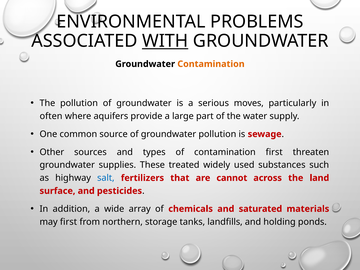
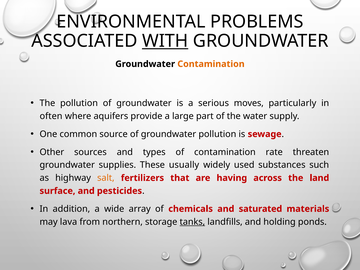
contamination first: first -> rate (274, 152)
treated: treated -> usually (184, 165)
salt colour: blue -> orange (106, 178)
cannot: cannot -> having (232, 178)
may first: first -> lava (69, 222)
tanks underline: none -> present (192, 222)
